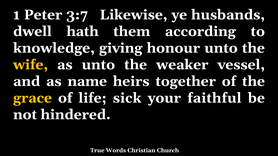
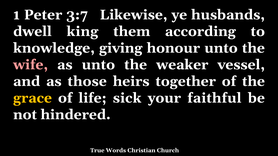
hath: hath -> king (82, 31)
wife colour: yellow -> pink (31, 65)
name: name -> those (87, 82)
